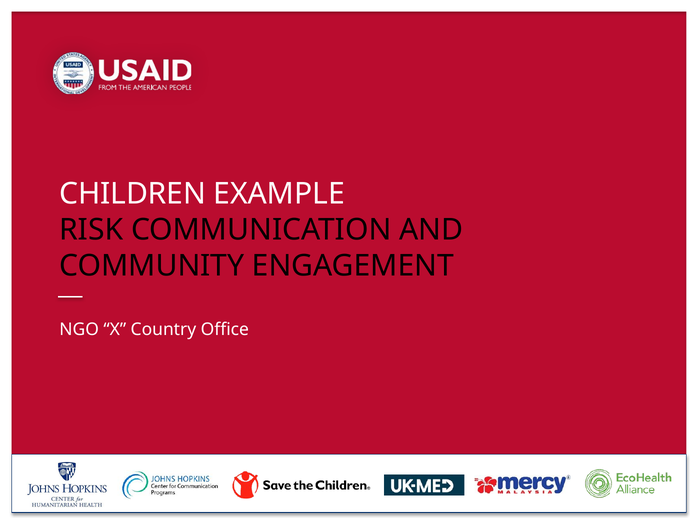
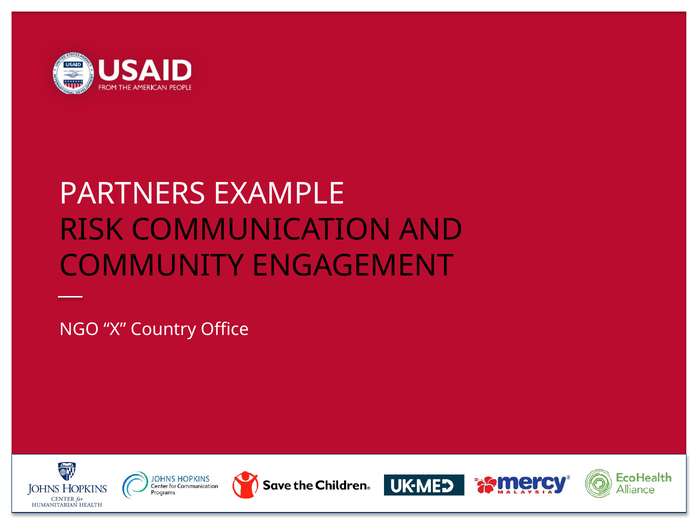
CHILDREN: CHILDREN -> PARTNERS (133, 193)
